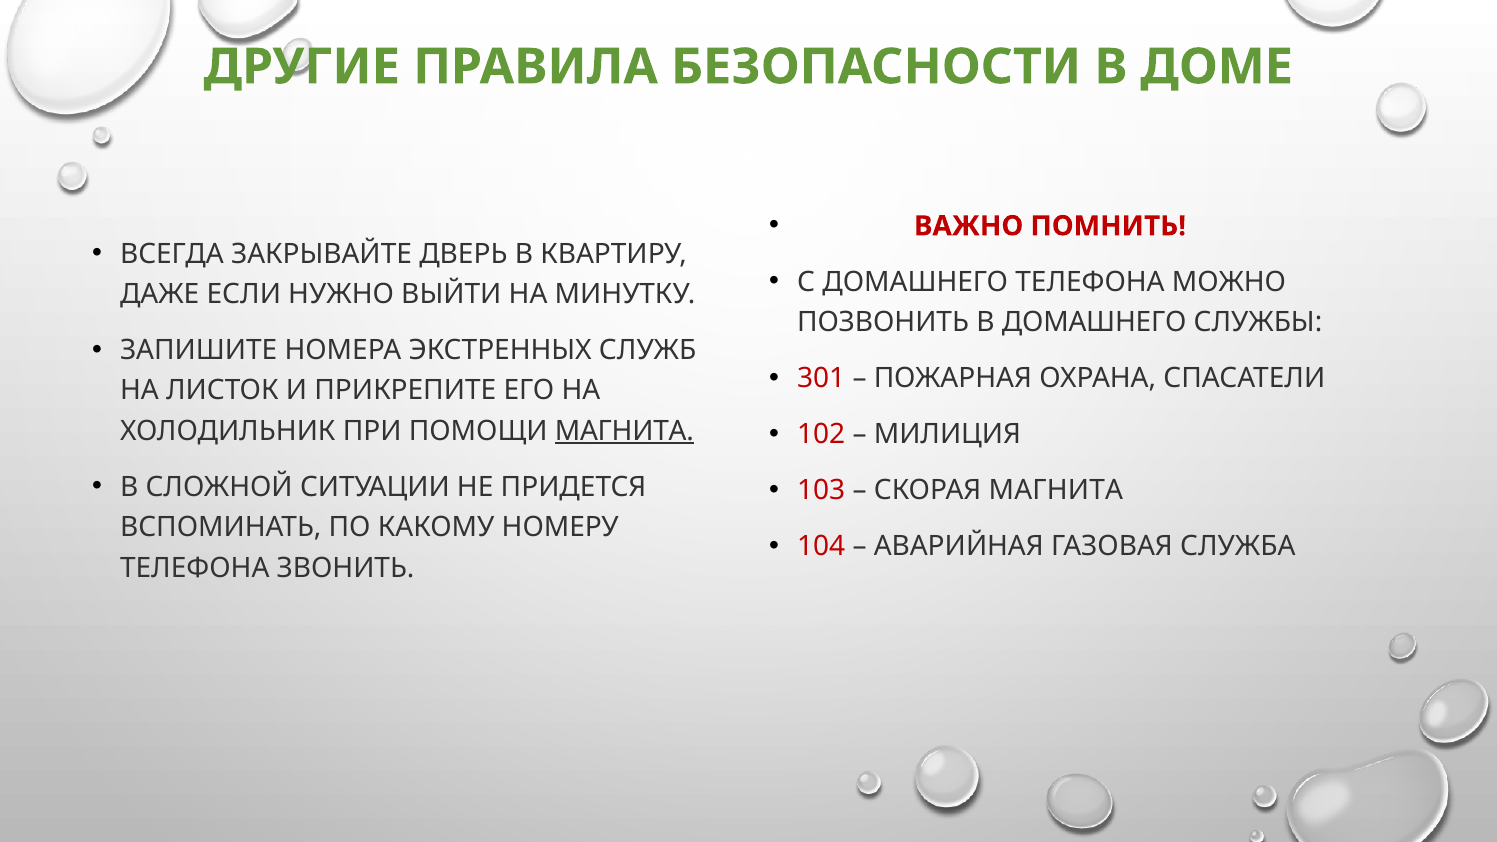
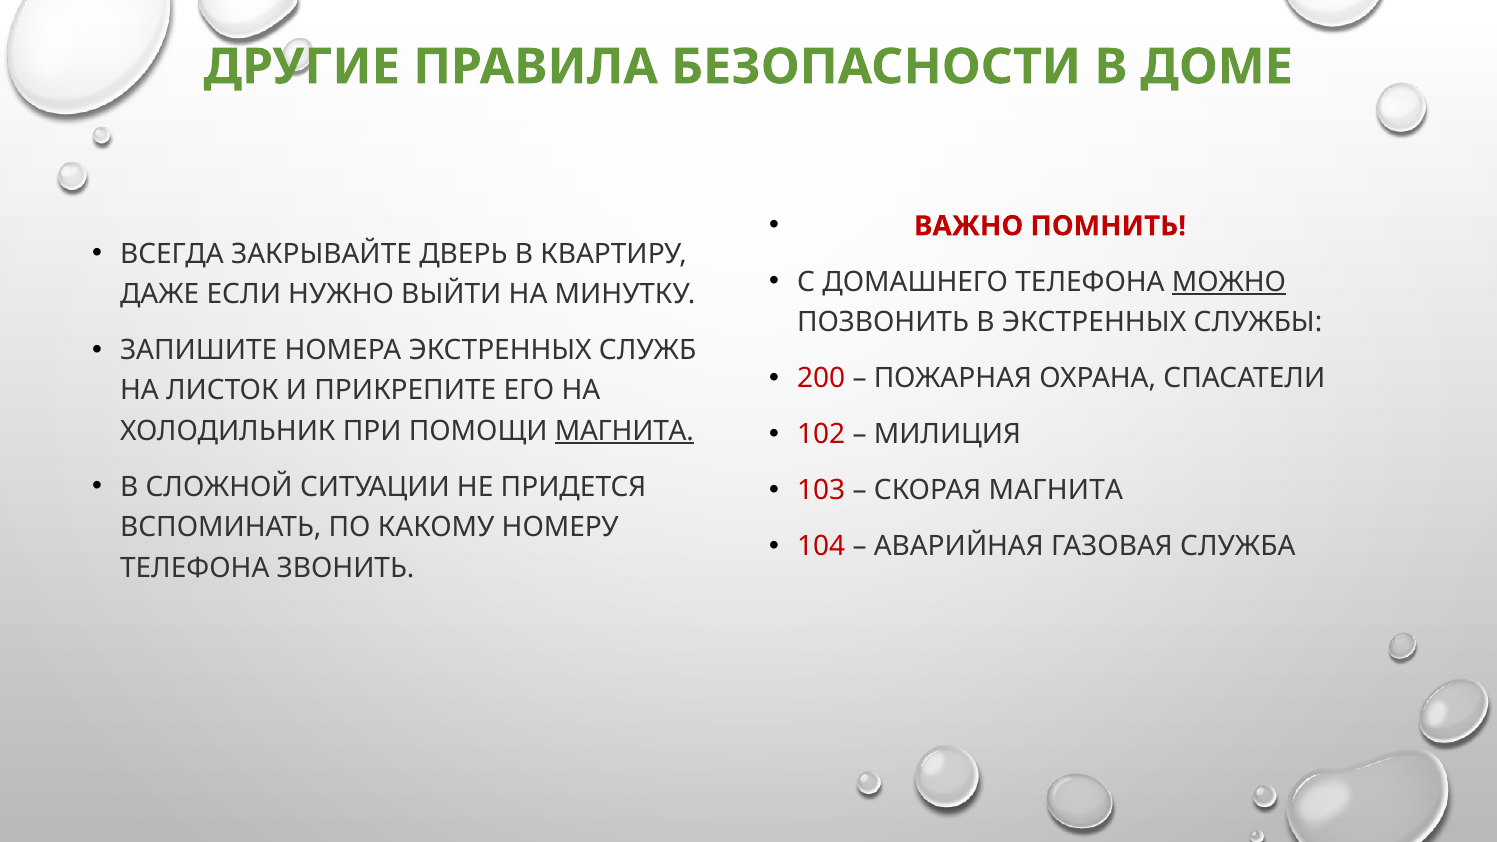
МОЖНО underline: none -> present (1229, 282)
В ДОМАШНЕГО: ДОМАШНЕГО -> ЭКСТРЕННЫХ (1094, 322)
301: 301 -> 200 (821, 378)
